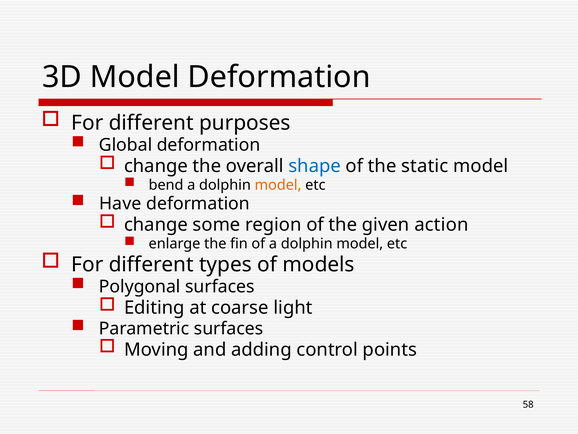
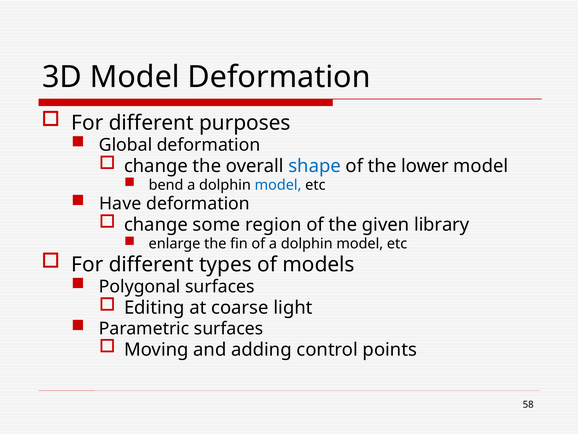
static: static -> lower (425, 166)
model colour: orange -> blue (278, 185)
action: action -> library (442, 225)
